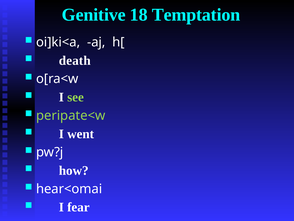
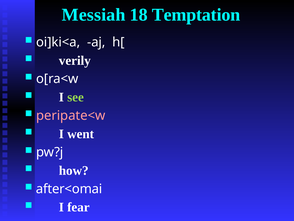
Genitive: Genitive -> Messiah (94, 15)
death: death -> verily (75, 60)
peripate<w colour: light green -> pink (71, 115)
hear<omai: hear<omai -> after<omai (69, 188)
